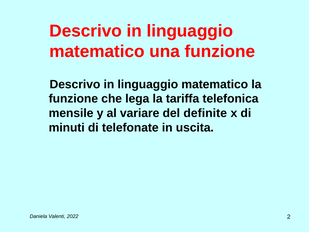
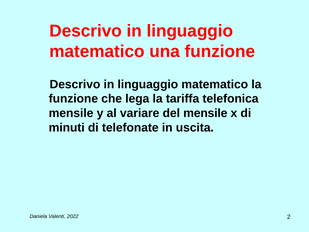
del definite: definite -> mensile (205, 113)
